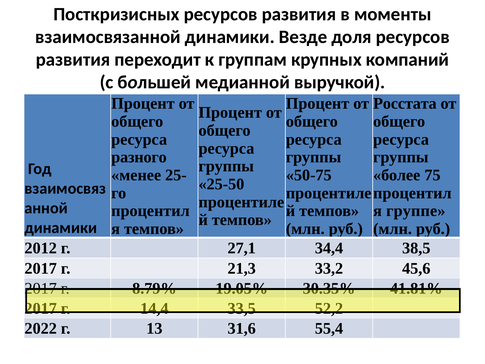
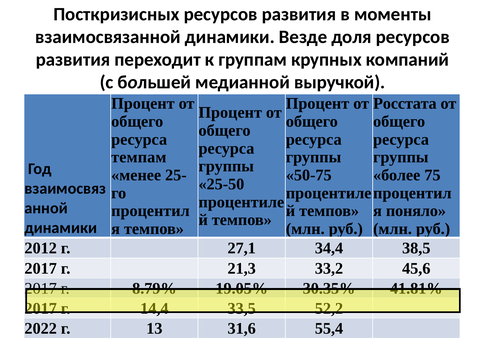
разного: разного -> темпам (139, 157)
группе: группе -> поняло (416, 211)
